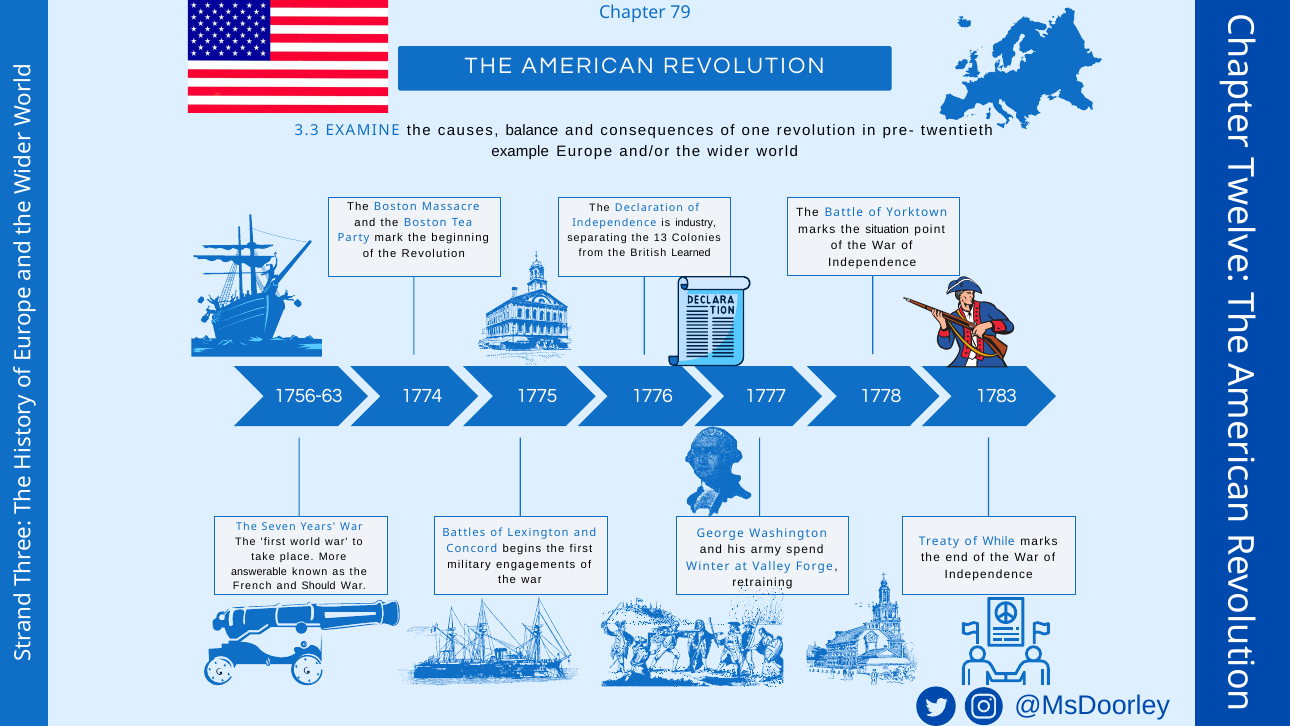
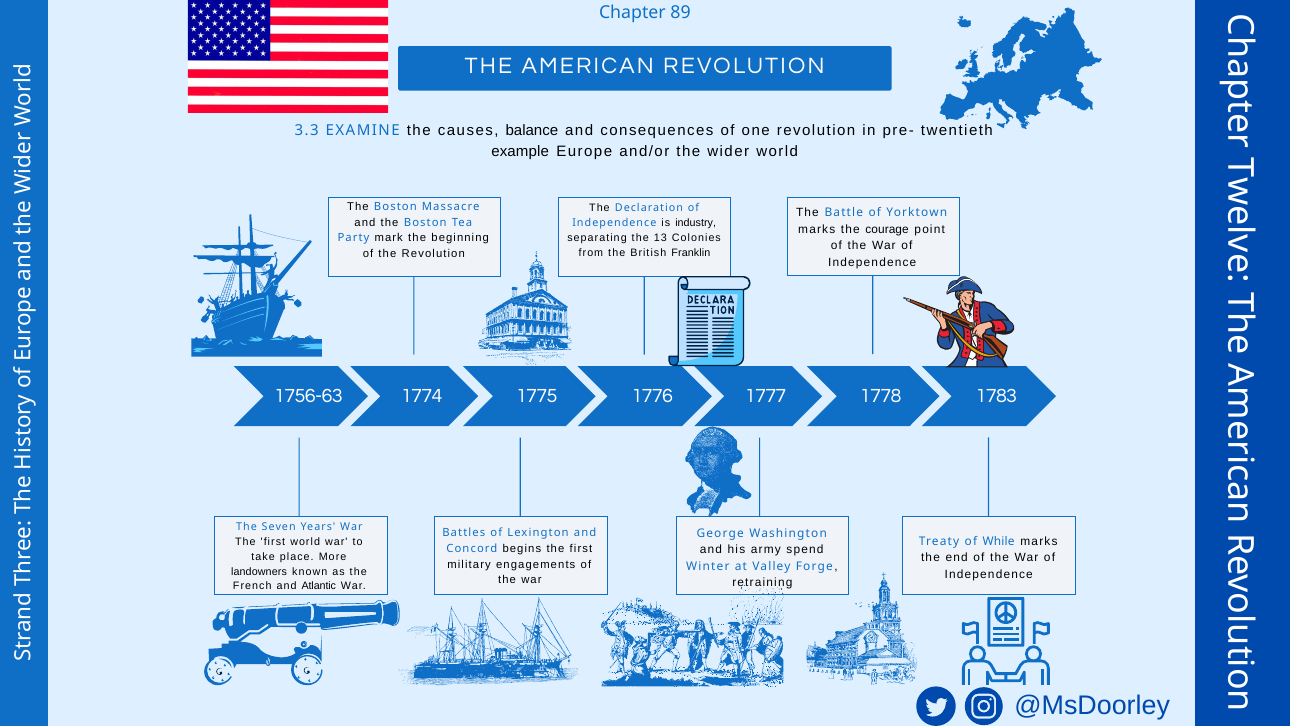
79: 79 -> 89 (681, 13)
situation: situation -> courage (887, 229)
Learned: Learned -> Franklin (691, 253)
answerable: answerable -> landowners (259, 571)
Should: Should -> Atlantic (319, 586)
